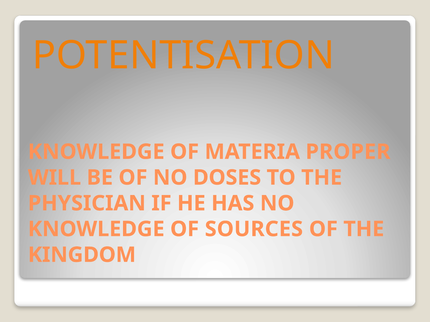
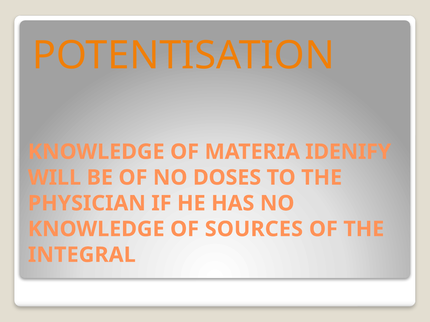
PROPER: PROPER -> IDENIFY (348, 152)
KINGDOM: KINGDOM -> INTEGRAL (82, 255)
